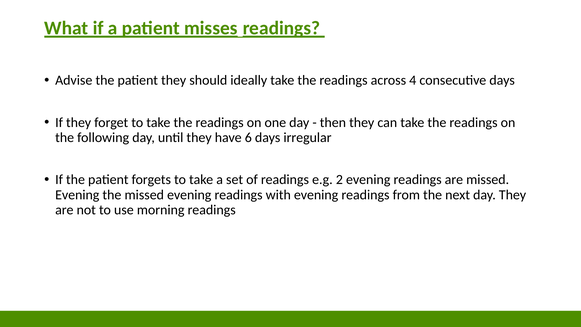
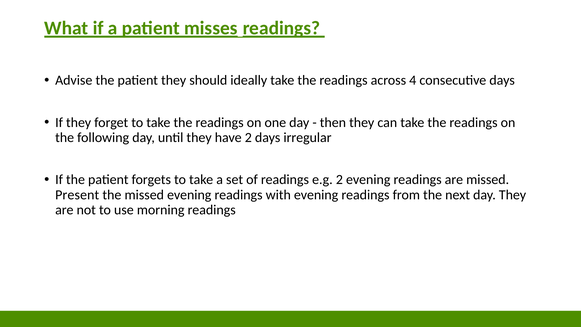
have 6: 6 -> 2 (248, 137)
Evening: Evening -> Present (77, 195)
